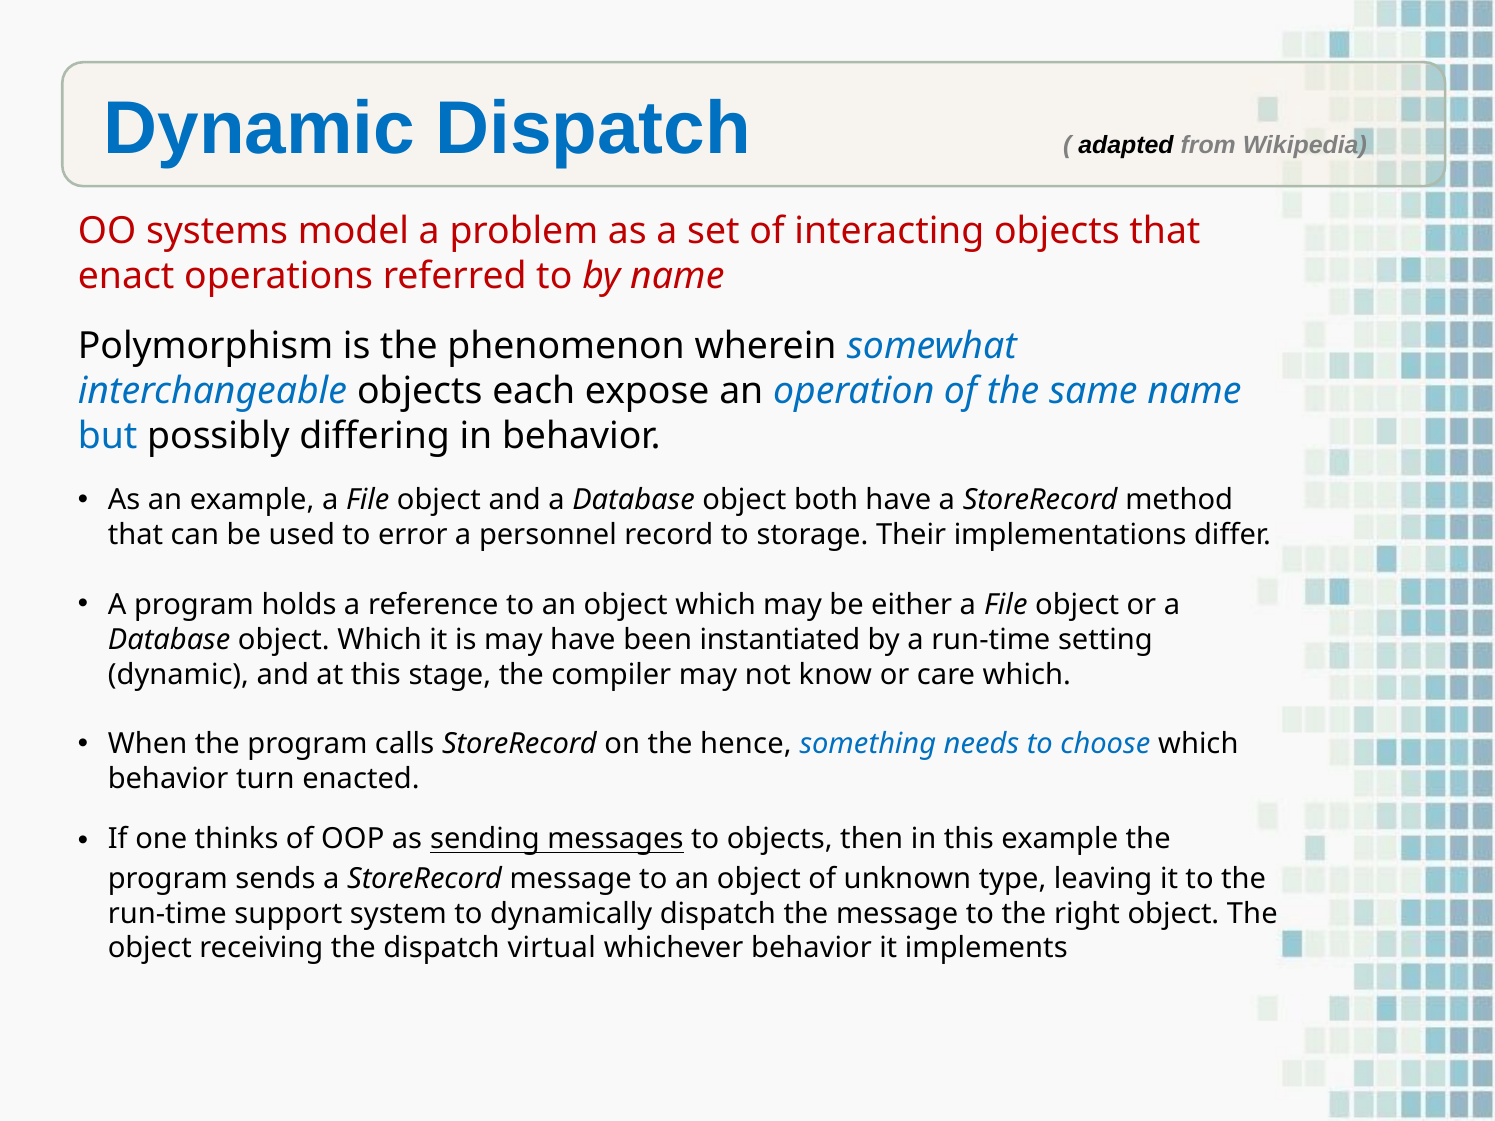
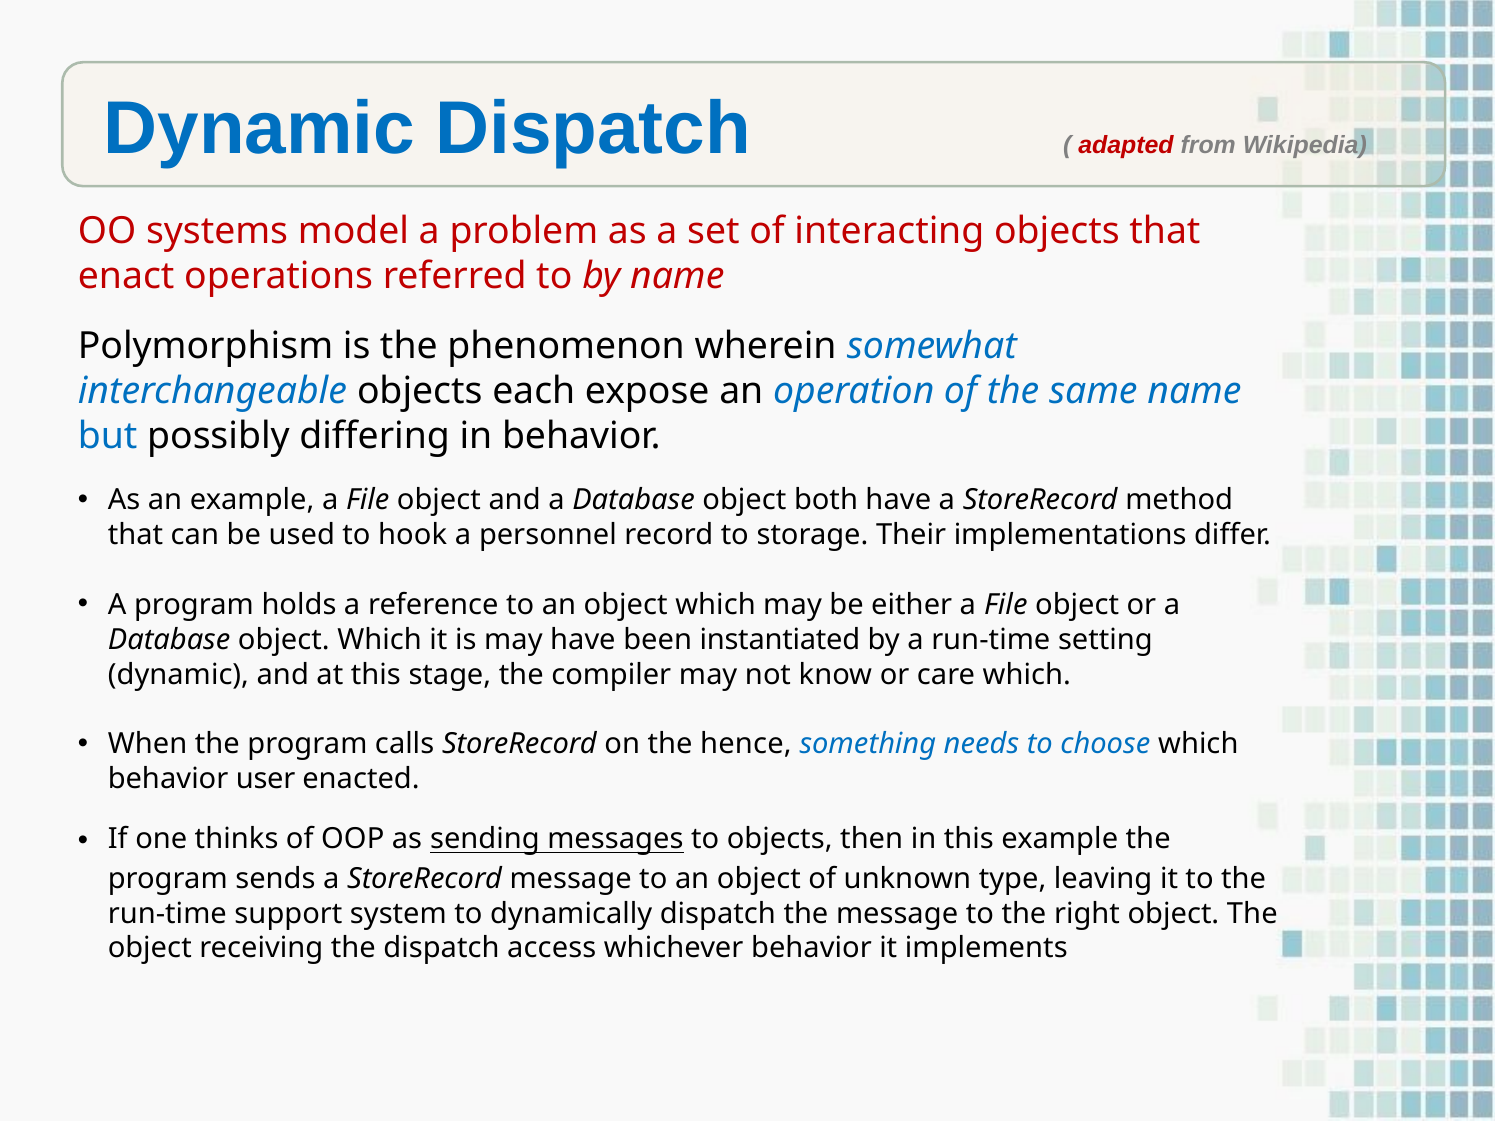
adapted colour: black -> red (1126, 146)
error: error -> hook (413, 535)
turn: turn -> user (266, 779)
virtual: virtual -> access (552, 949)
